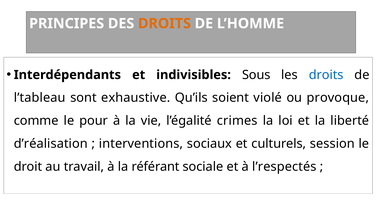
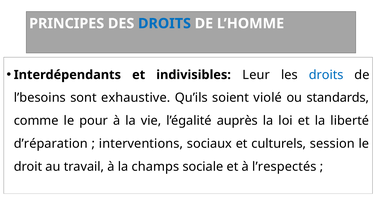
DROITS colour: orange -> blue (164, 24)
Sous: Sous -> Leur (256, 75)
l’tableau: l’tableau -> l’besoins (40, 98)
provoque: provoque -> standards (338, 98)
crimes: crimes -> auprès (237, 121)
d’réalisation: d’réalisation -> d’réparation (51, 144)
référant: référant -> champs (155, 166)
